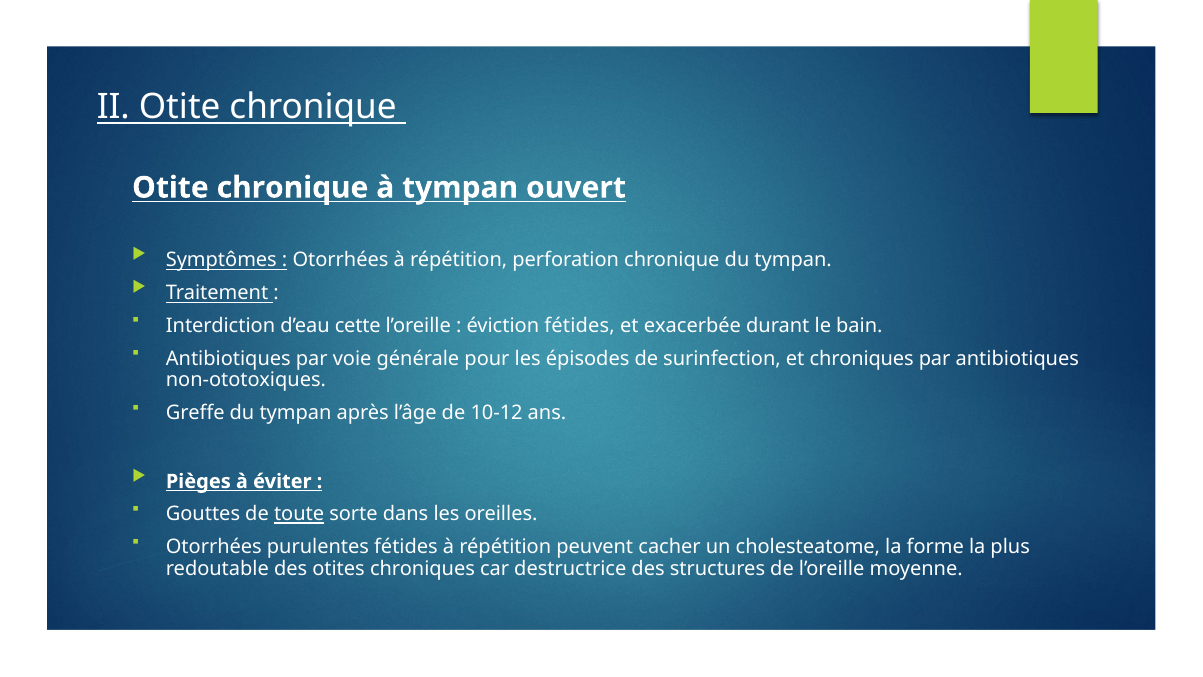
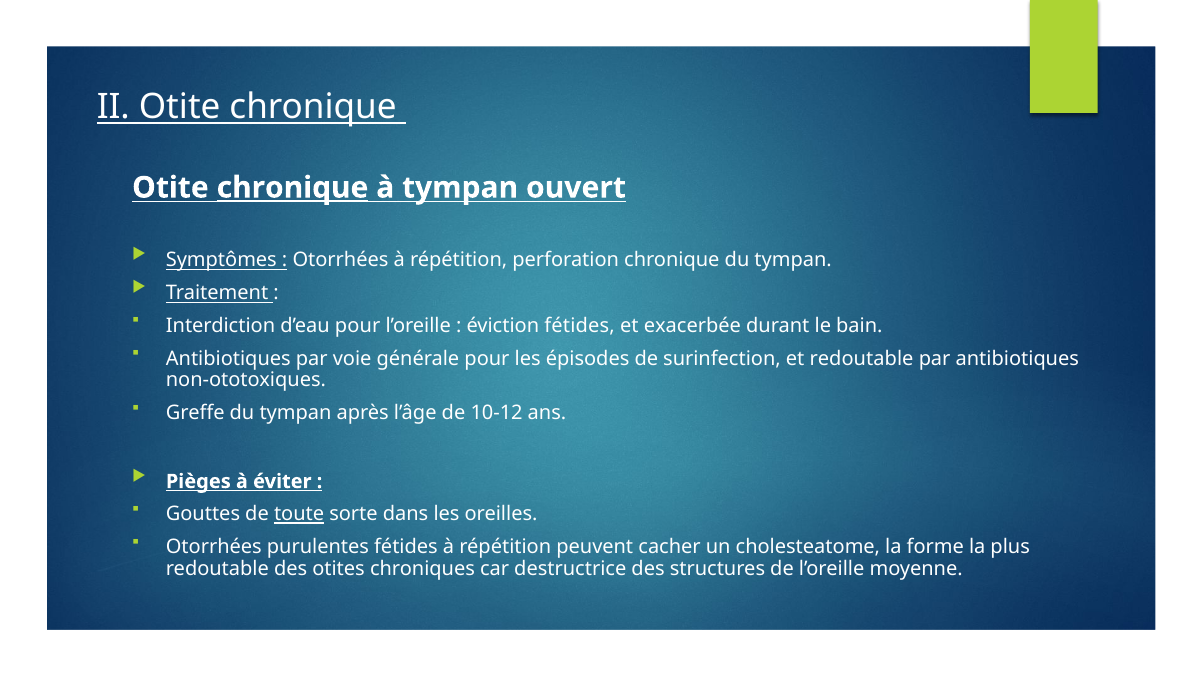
chronique underline: none -> present (293, 188)
d’eau cette: cette -> pour (358, 326)
et chroniques: chroniques -> redoutable (862, 359)
